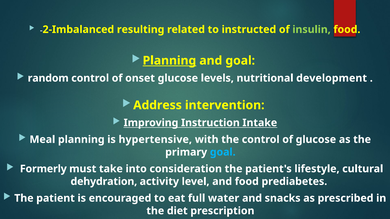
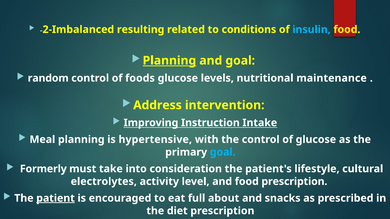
instructed: instructed -> conditions (249, 30)
insulin colour: light green -> light blue (312, 30)
onset: onset -> foods (140, 78)
development: development -> maintenance (332, 78)
dehydration: dehydration -> electrolytes (104, 182)
food prediabetes: prediabetes -> prescription (294, 182)
patient underline: none -> present (56, 198)
water: water -> about (224, 198)
